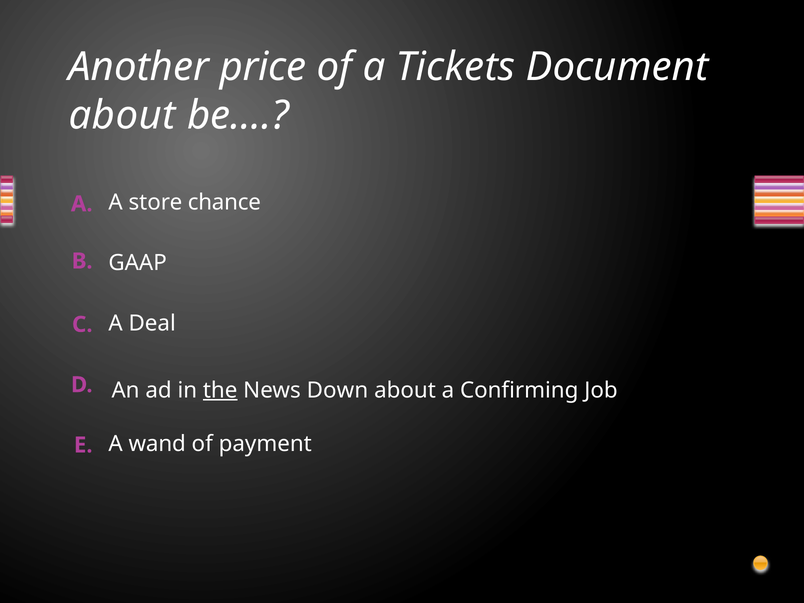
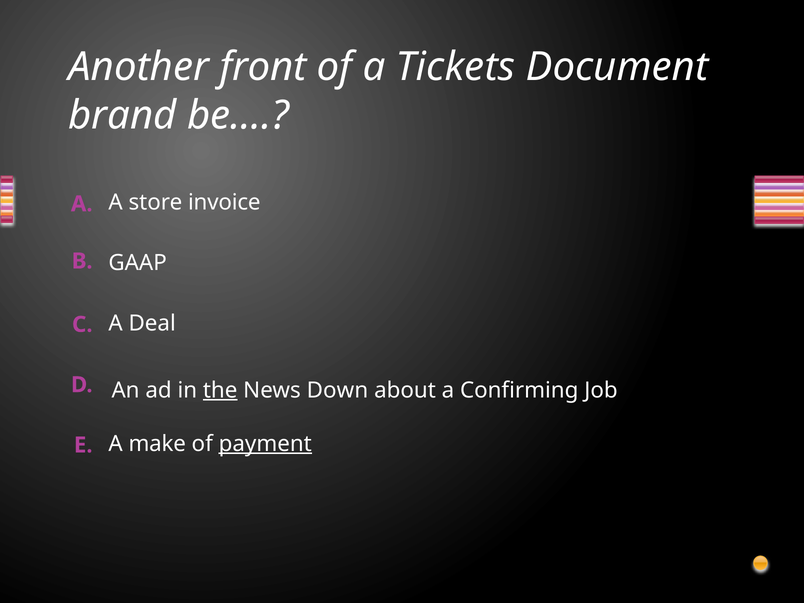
price: price -> front (263, 67)
about: about -> brand (122, 115)
chance: chance -> invoice (224, 203)
wand: wand -> make (157, 444)
payment underline: none -> present (265, 444)
